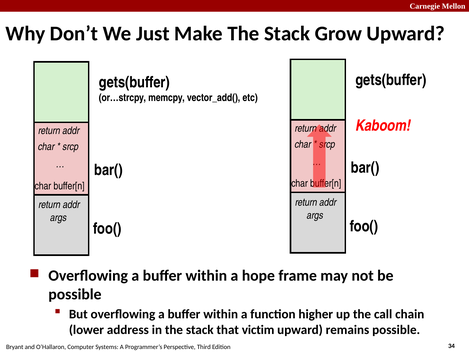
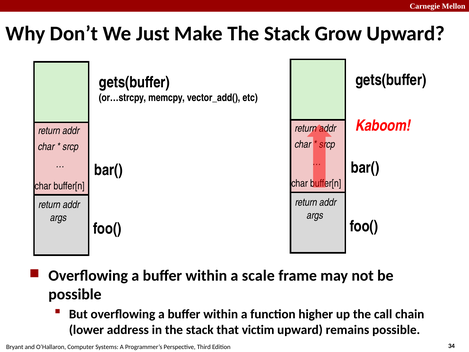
hope: hope -> scale (258, 276)
